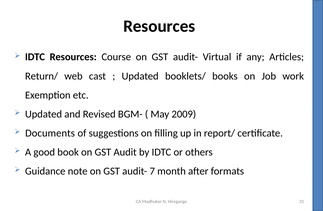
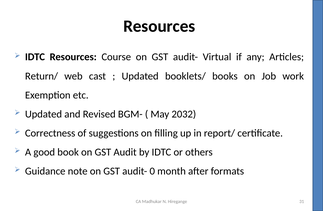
2009: 2009 -> 2032 (184, 114)
Documents: Documents -> Correctness (50, 133)
7: 7 -> 0 (152, 171)
